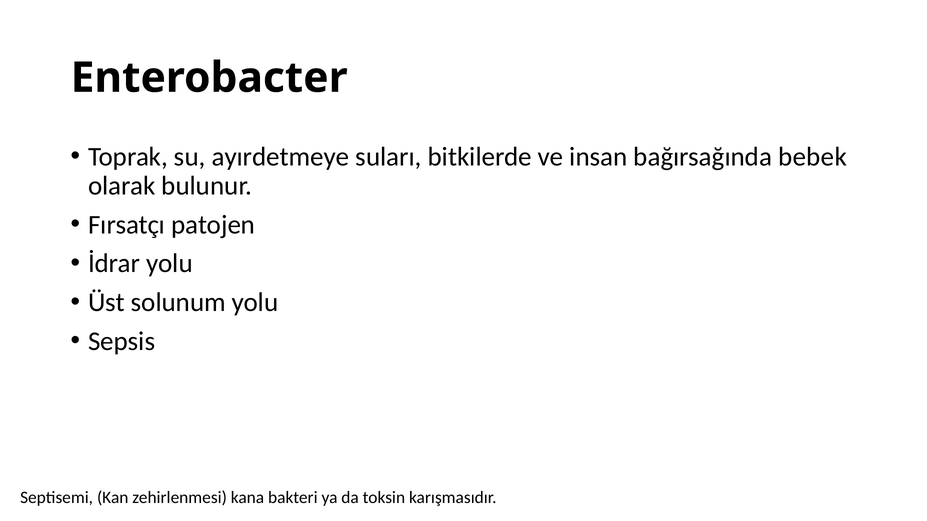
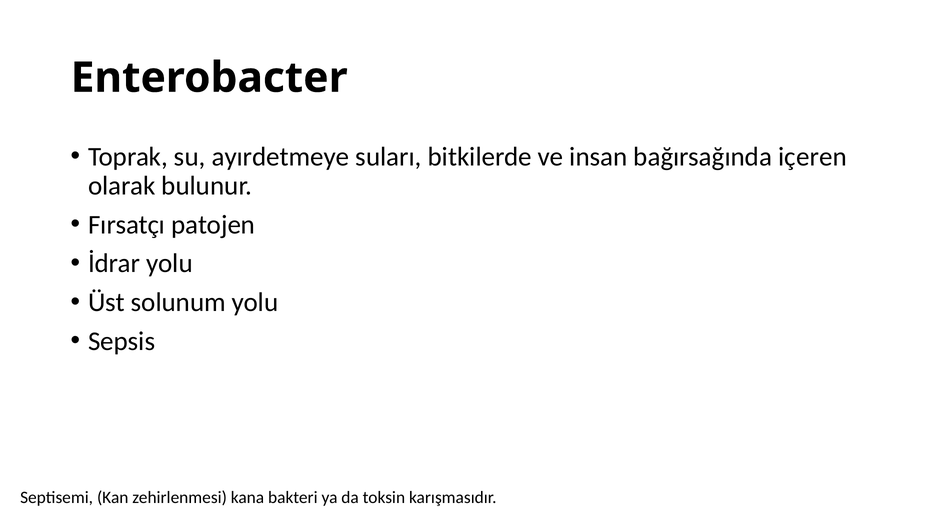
bebek: bebek -> içeren (813, 157)
